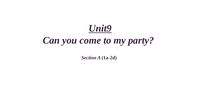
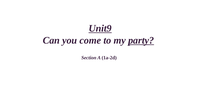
party underline: none -> present (141, 40)
